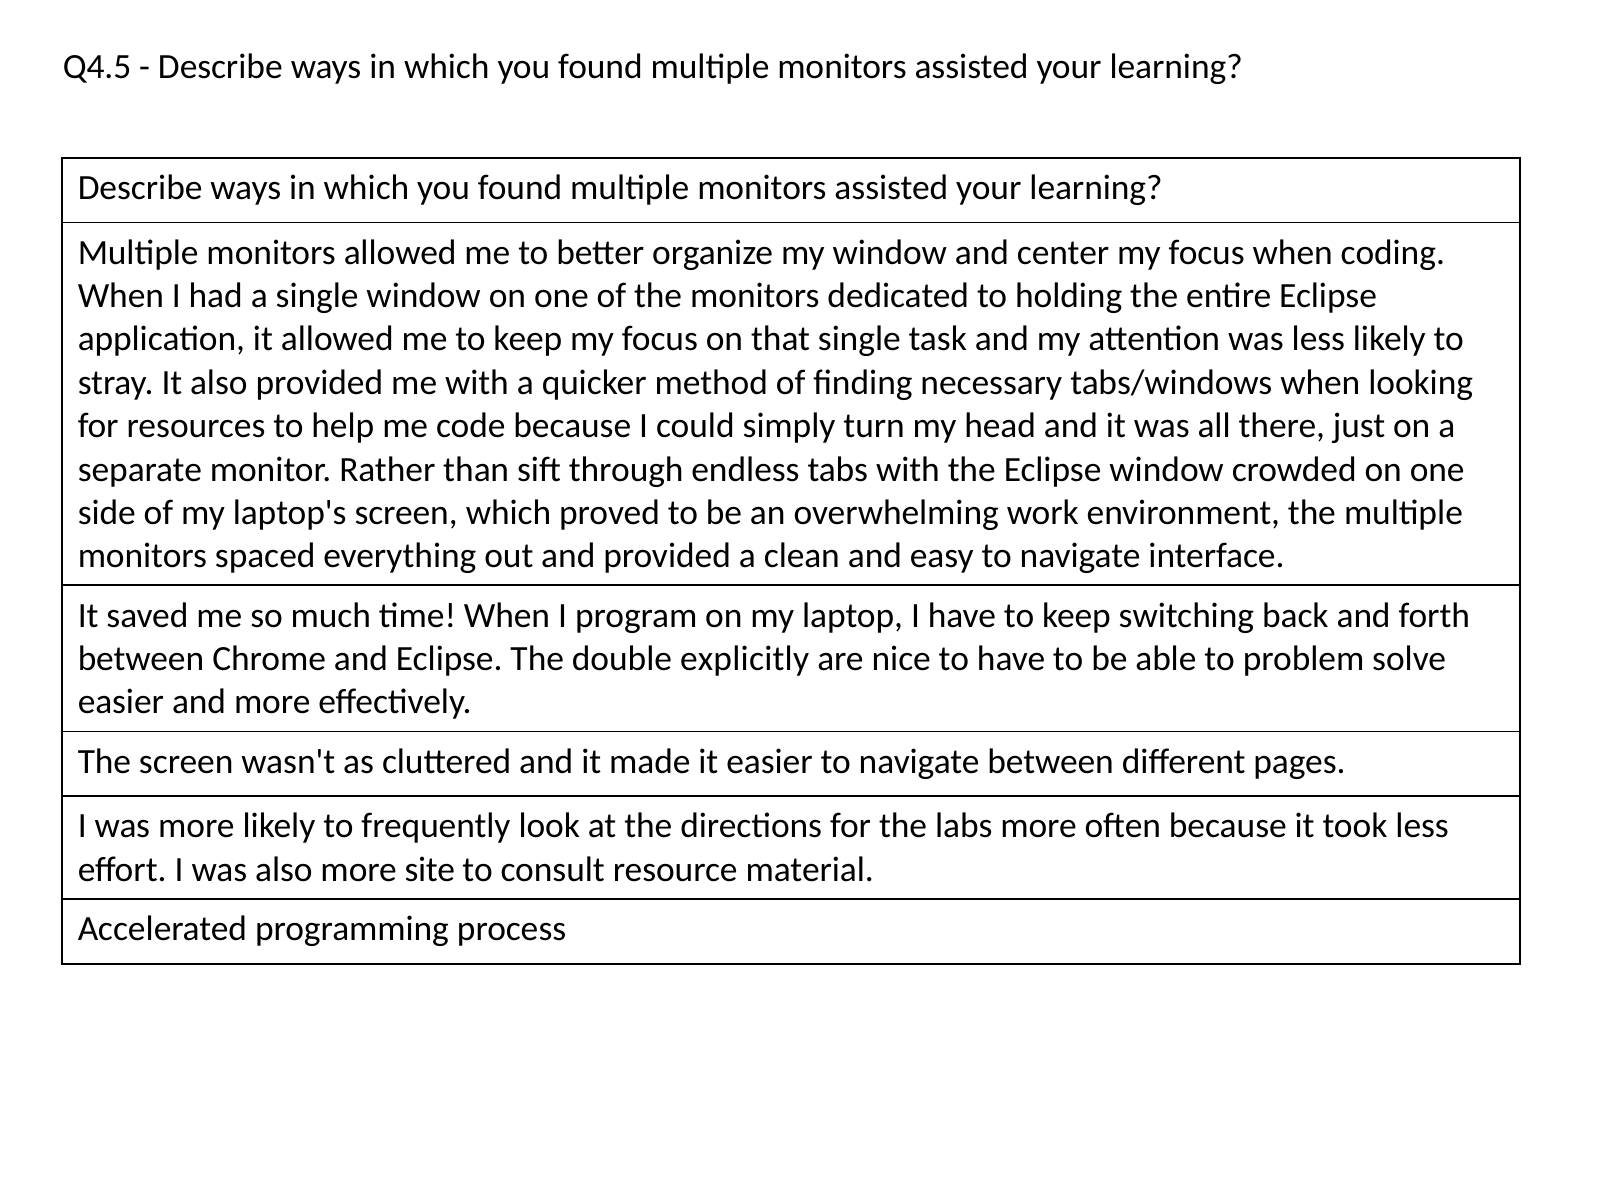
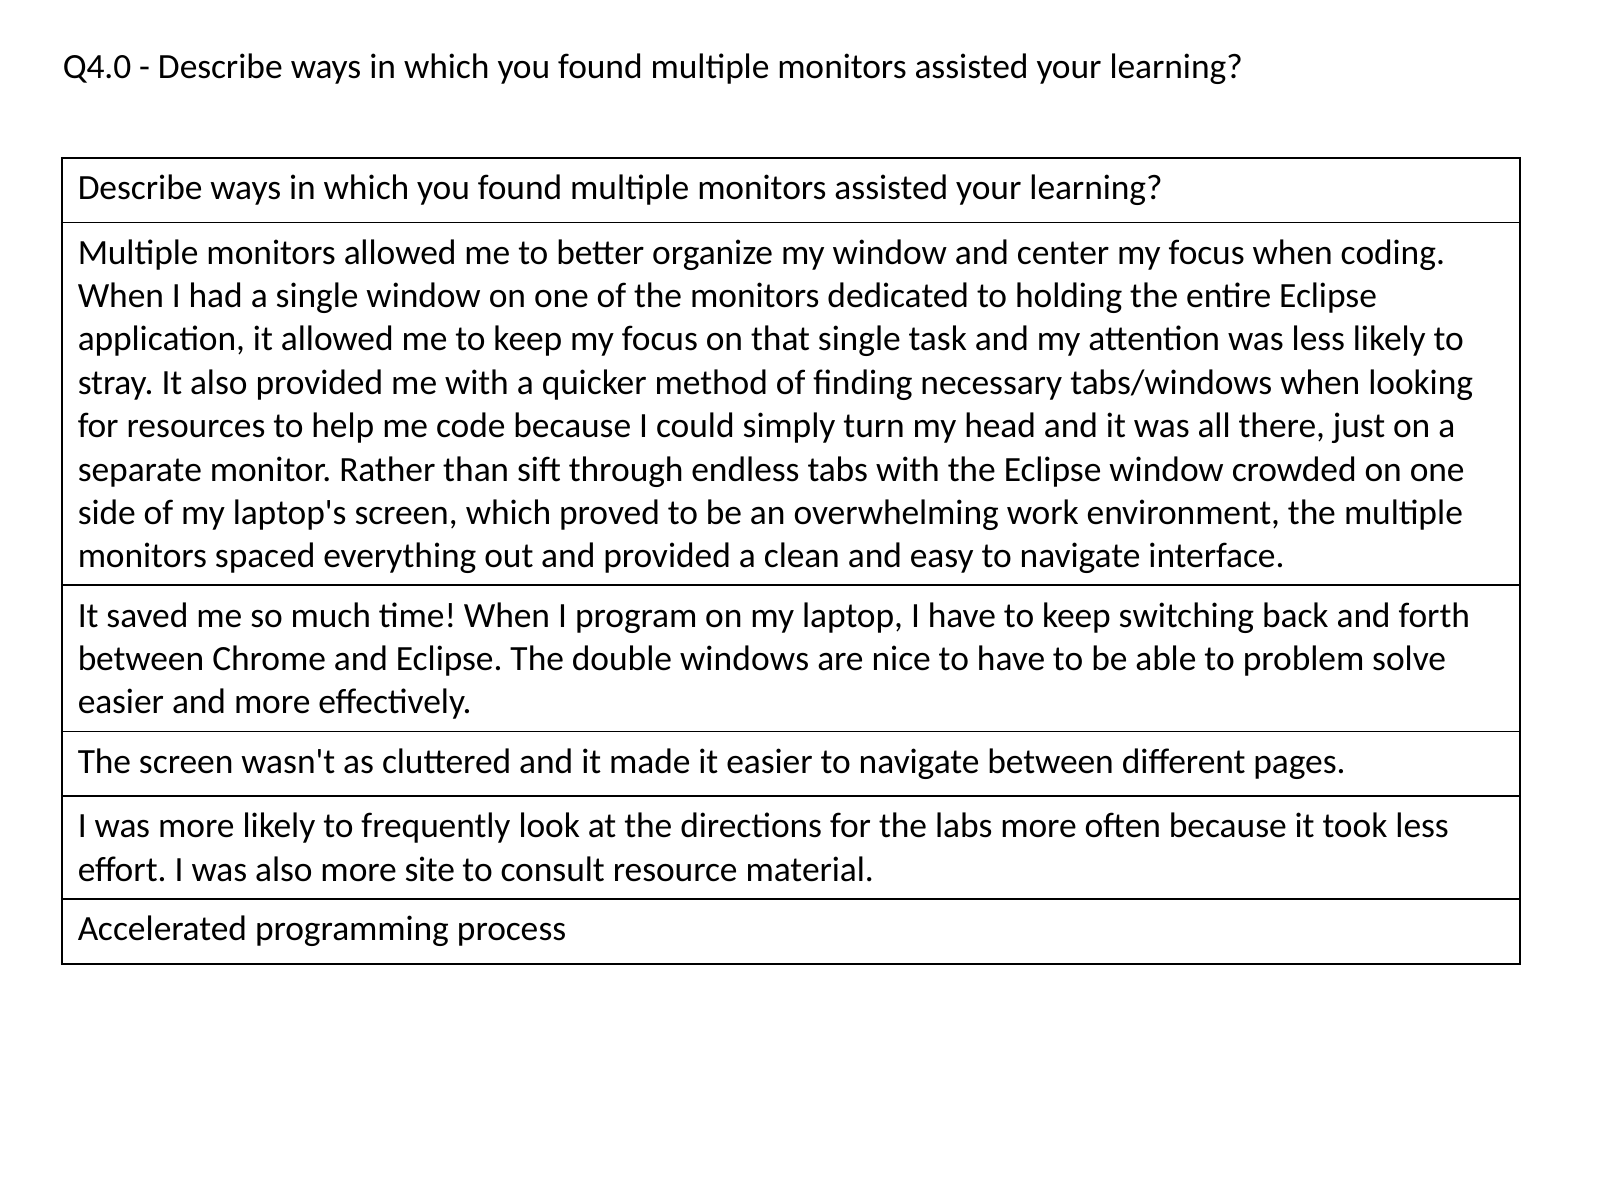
Q4.5: Q4.5 -> Q4.0 (97, 67)
explicitly: explicitly -> windows (745, 659)
